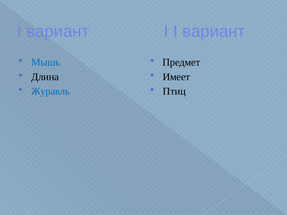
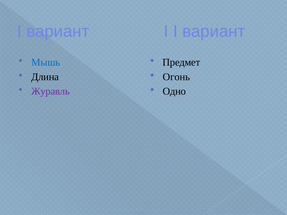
Имеет: Имеет -> Огонь (176, 77)
Журавль colour: blue -> purple (50, 91)
Птиц: Птиц -> Одно (174, 91)
